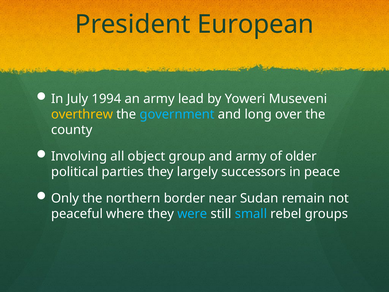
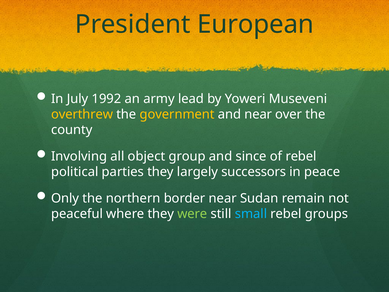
1994: 1994 -> 1992 (106, 99)
government colour: light blue -> yellow (177, 114)
and long: long -> near (258, 114)
and army: army -> since (251, 156)
of older: older -> rebel (301, 156)
were colour: light blue -> light green (192, 214)
